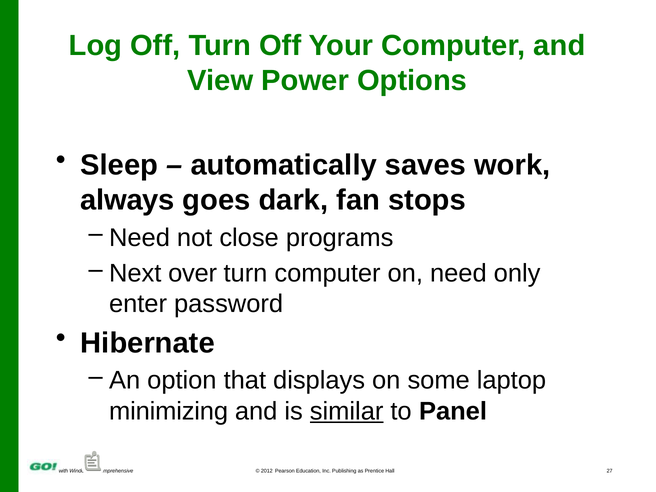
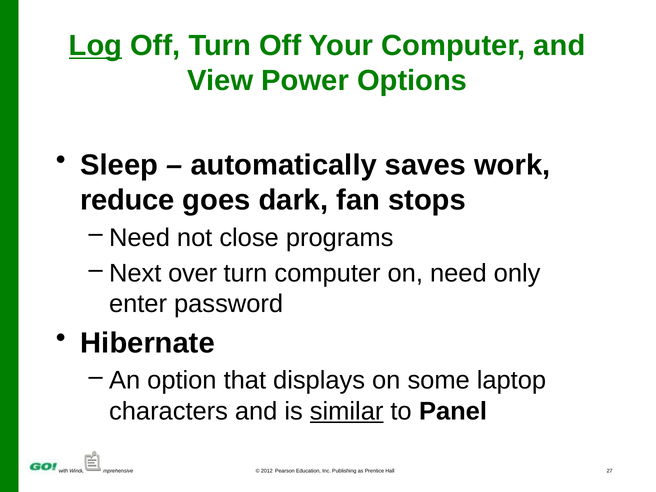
Log underline: none -> present (95, 46)
always: always -> reduce (127, 200)
minimizing: minimizing -> characters (169, 411)
